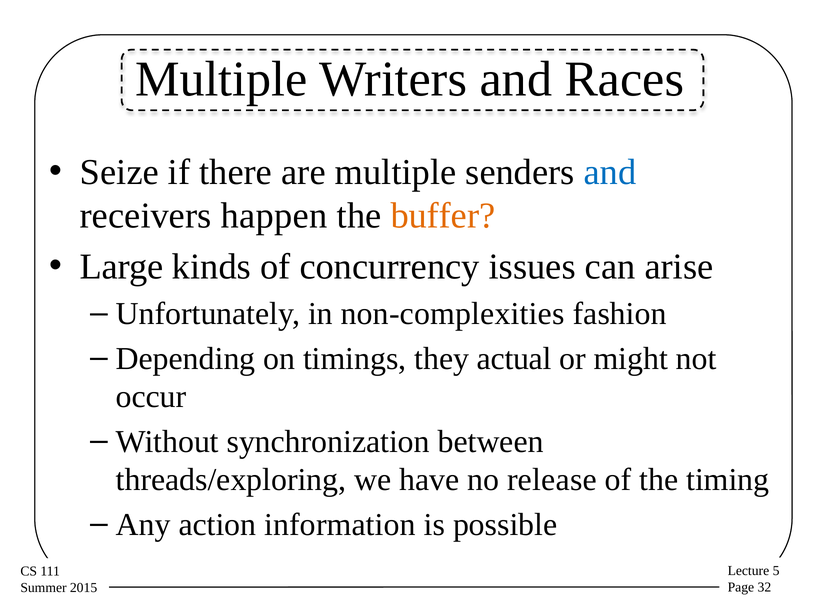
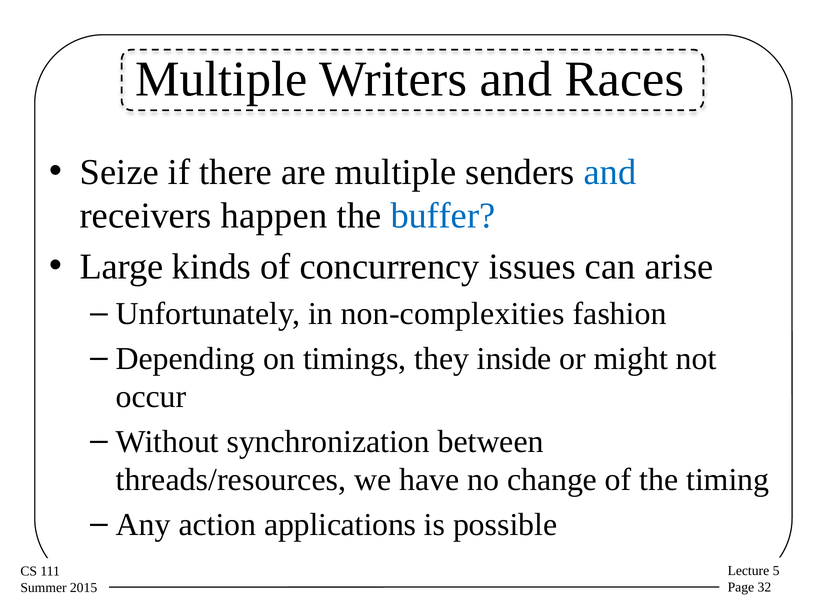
buffer colour: orange -> blue (443, 216)
actual: actual -> inside (514, 359)
threads/exploring: threads/exploring -> threads/resources (231, 480)
release: release -> change (552, 480)
information: information -> applications (340, 525)
